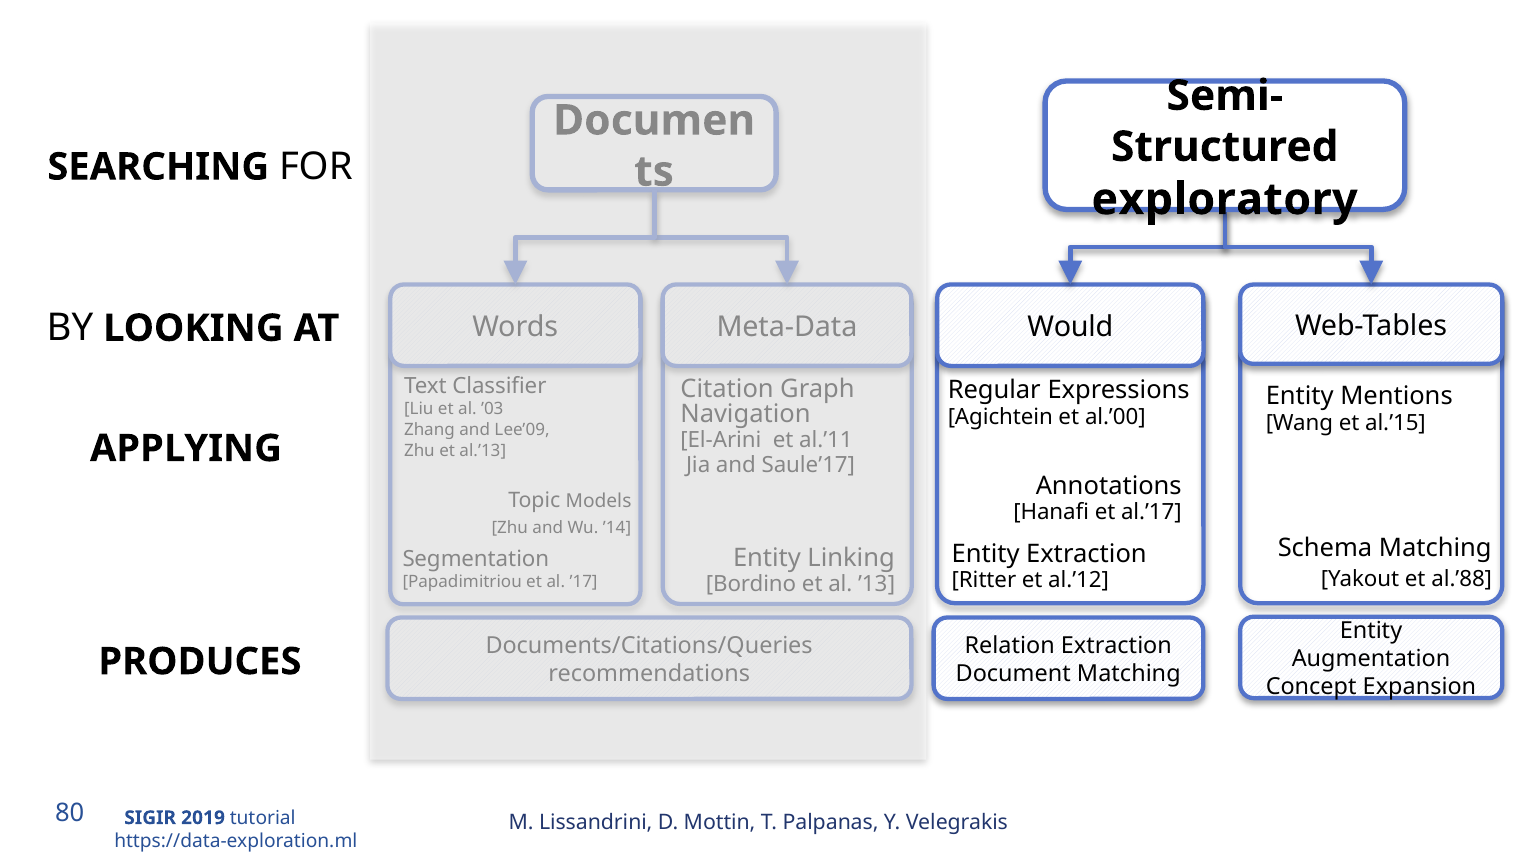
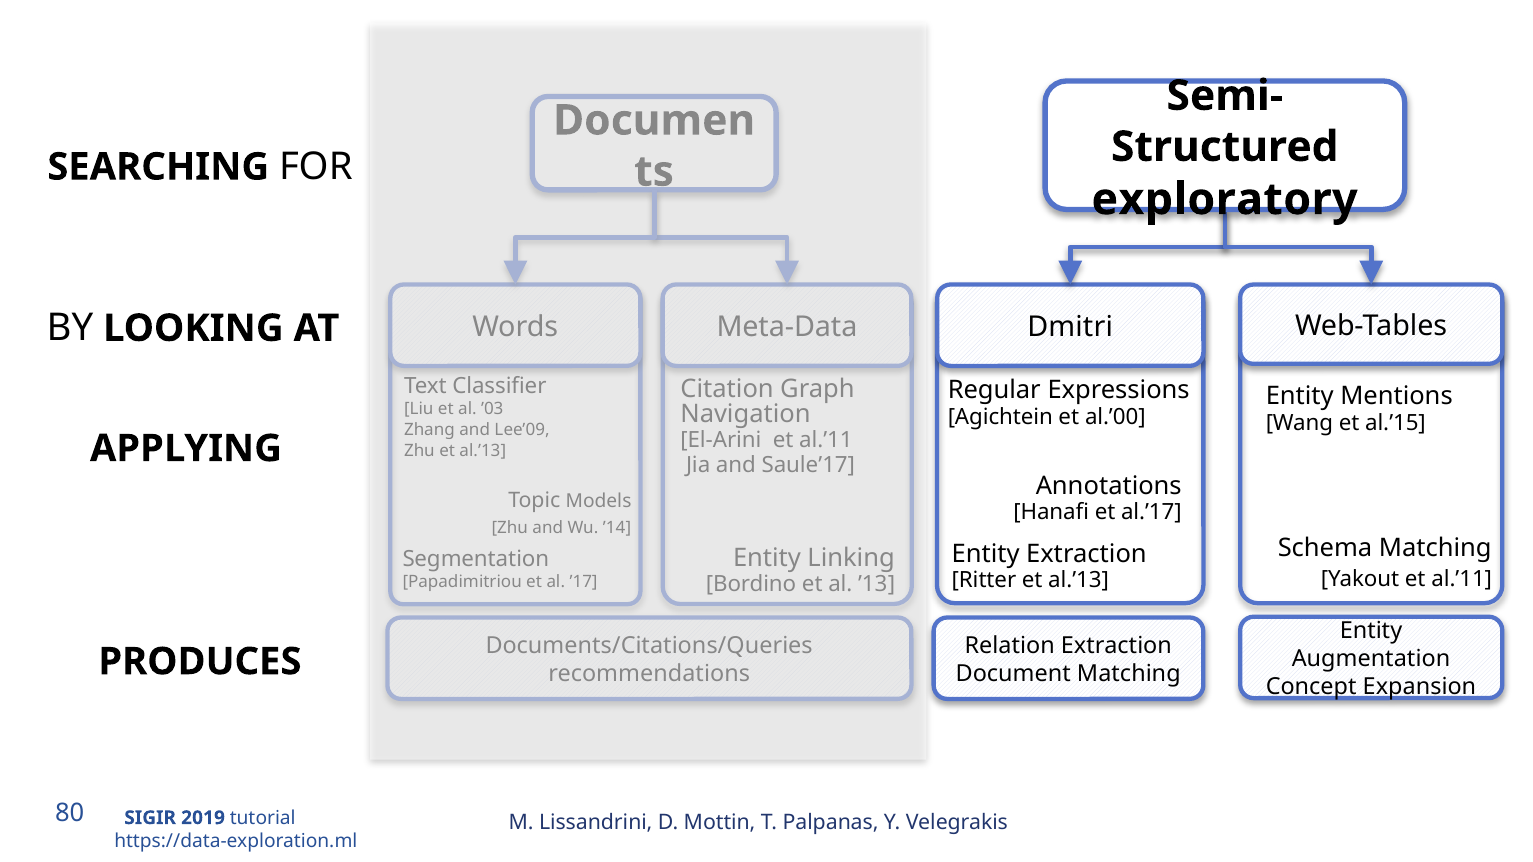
Would: Would -> Dmitri (1070, 327)
Yakout et al.’88: al.’88 -> al.’11 (1462, 580)
Ritter et al.’12: al.’12 -> al.’13 (1079, 581)
